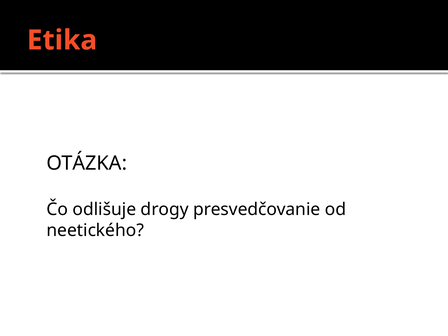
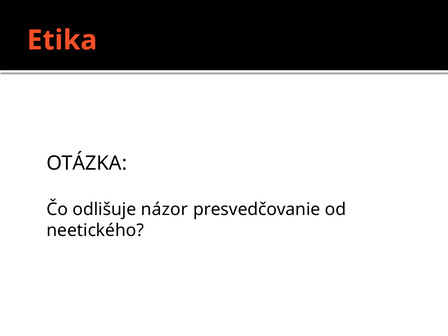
drogy: drogy -> názor (165, 210)
